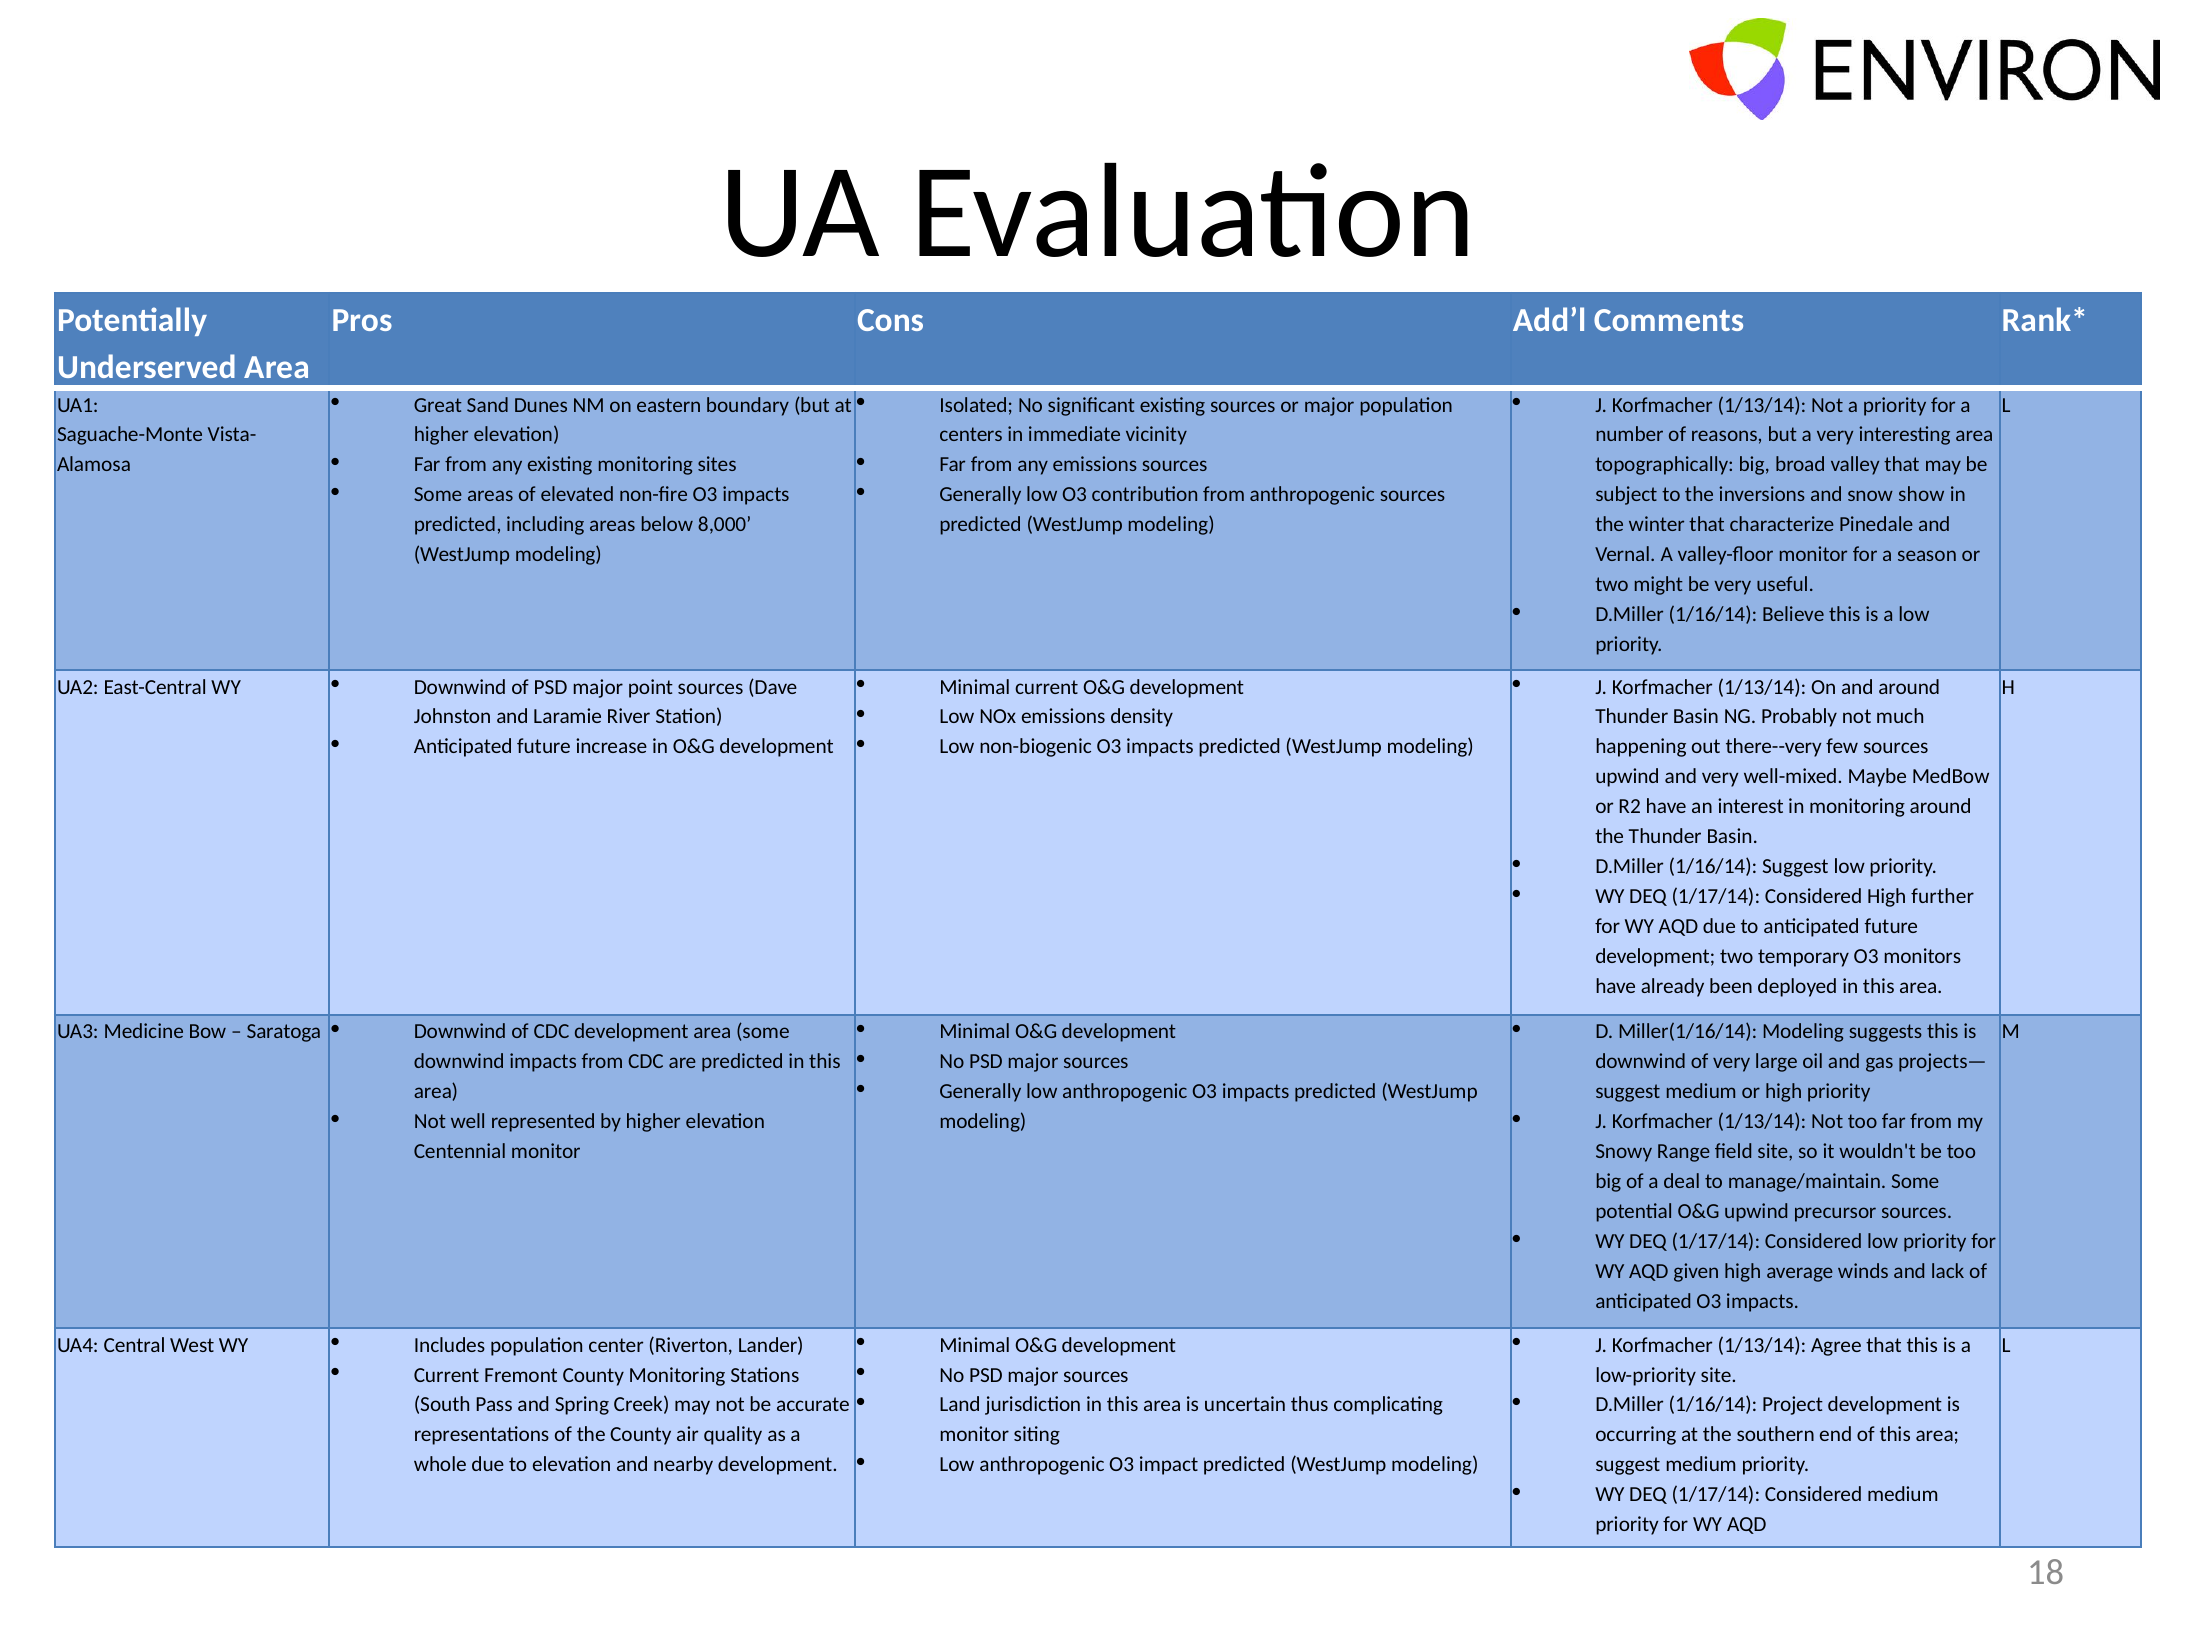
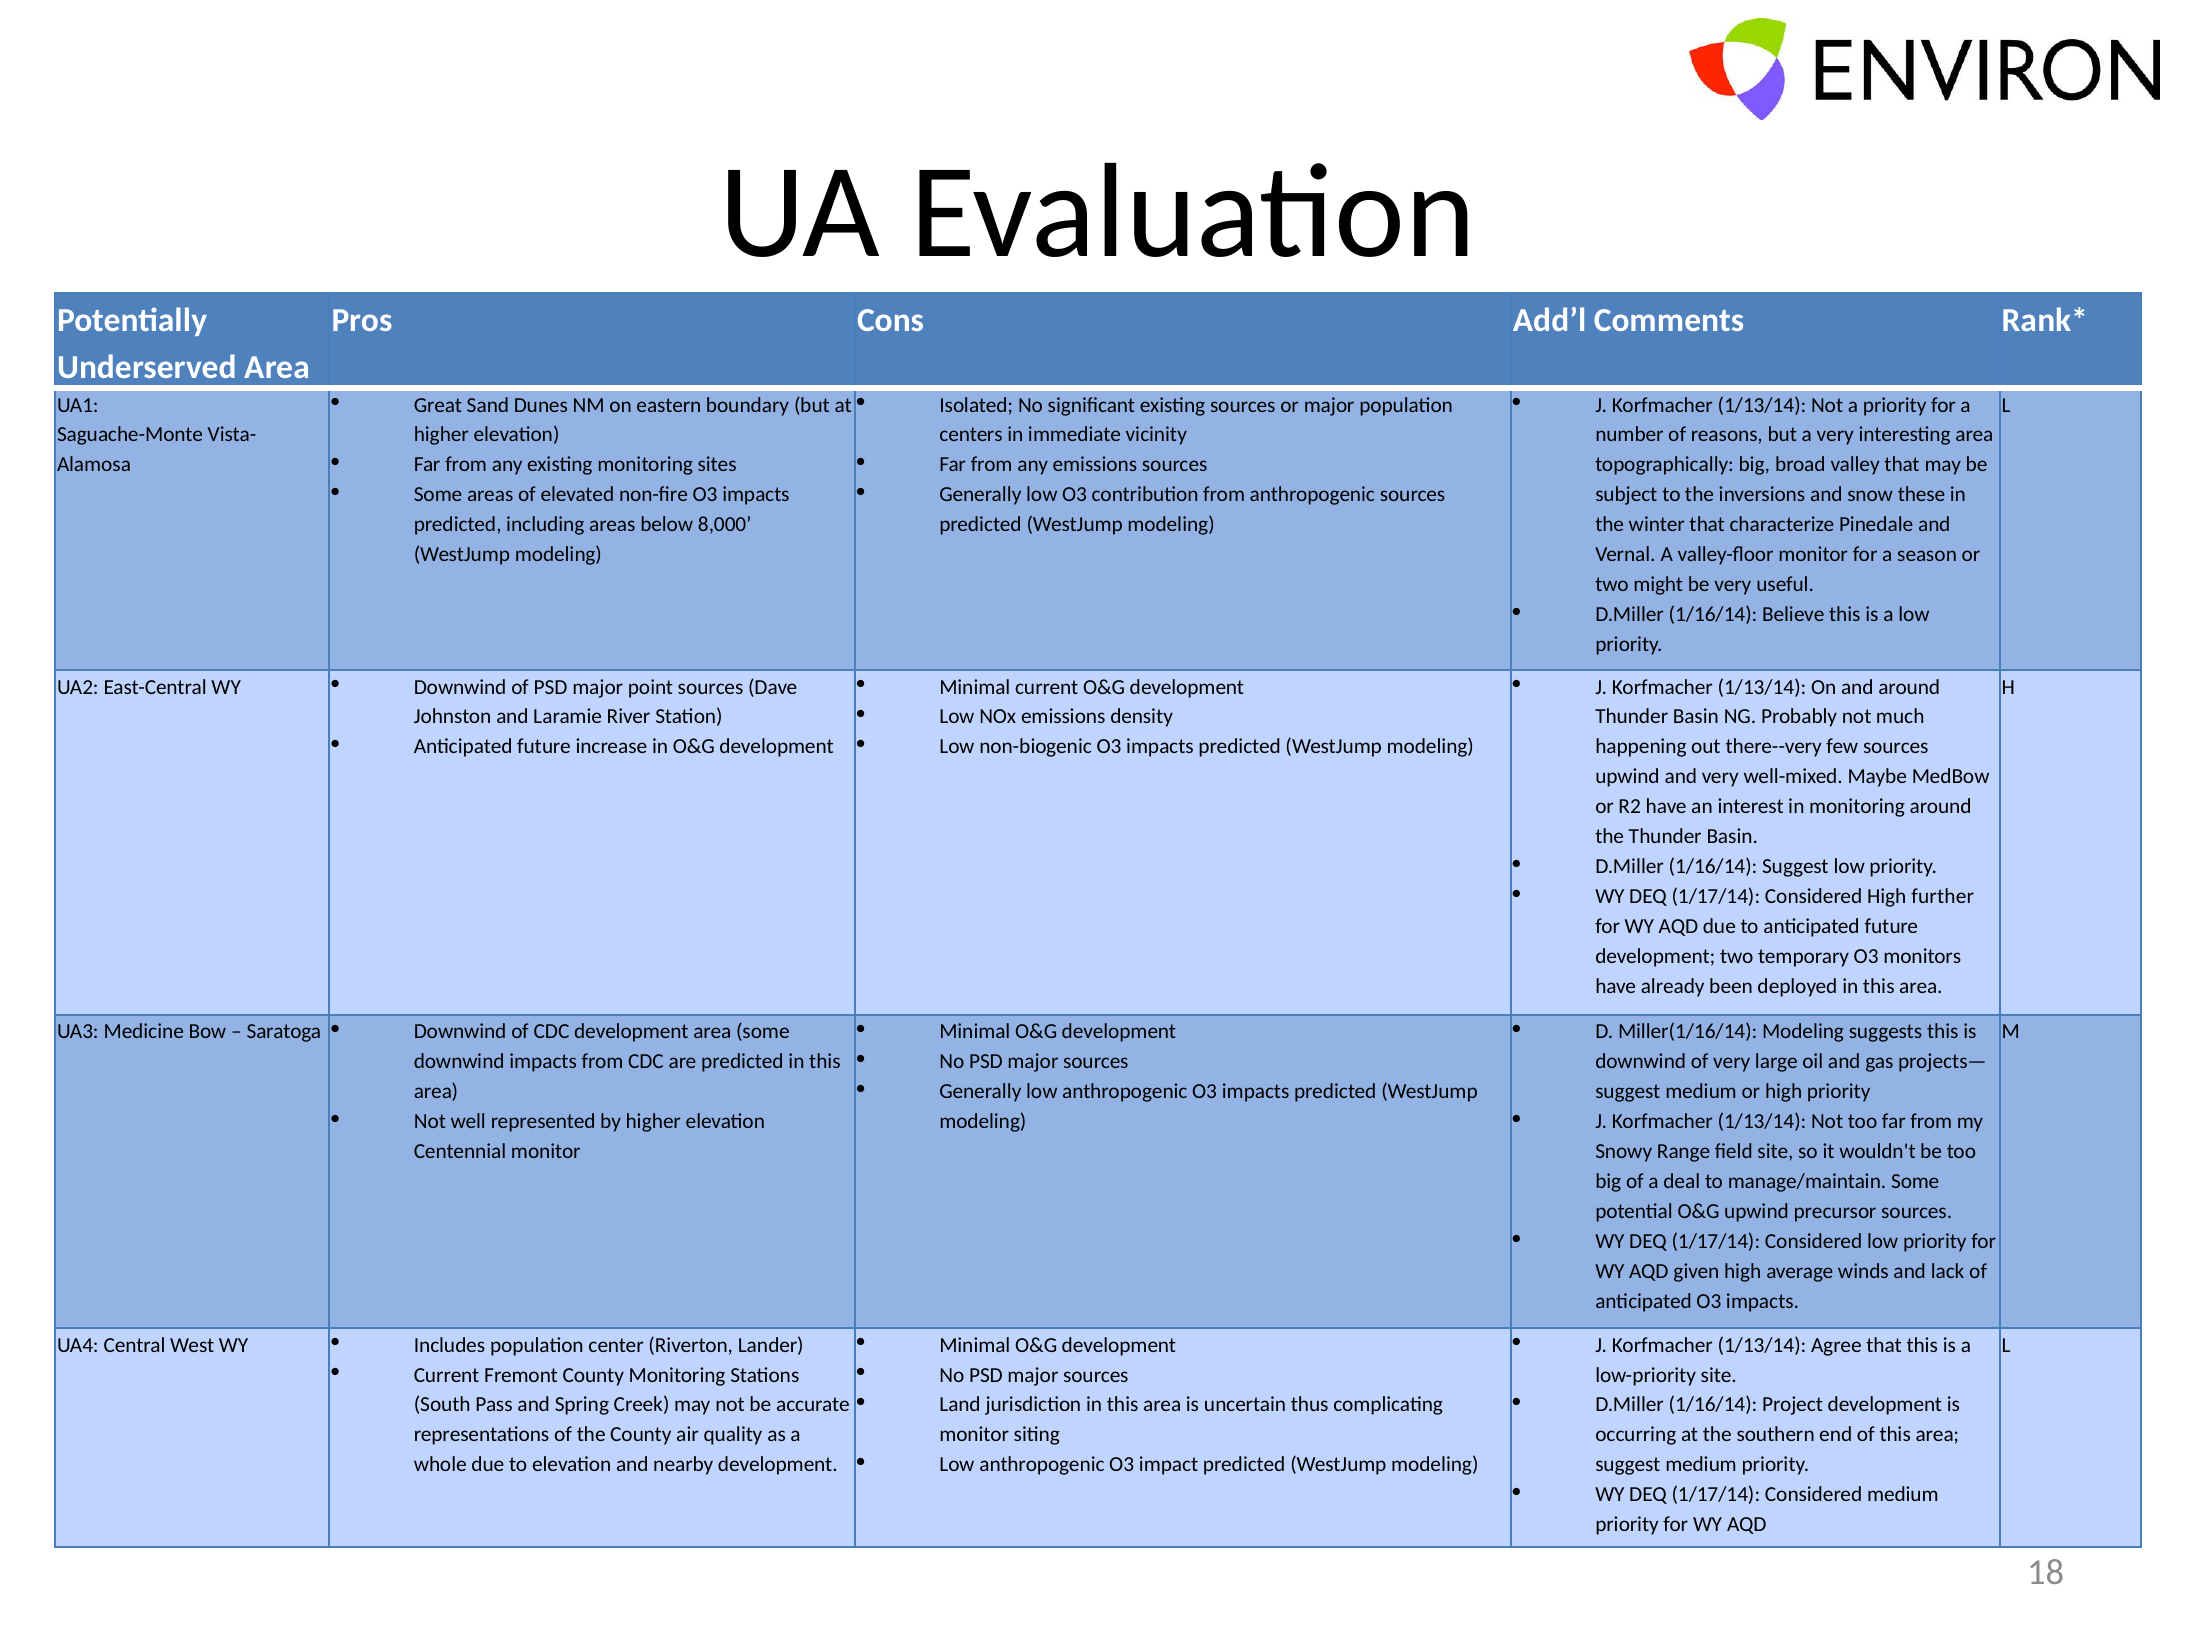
show: show -> these (1922, 495)
